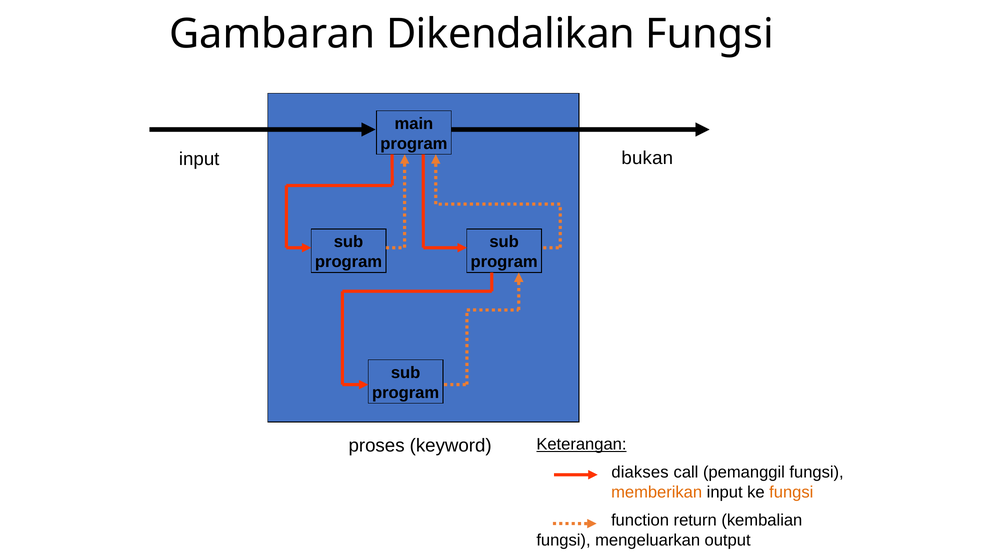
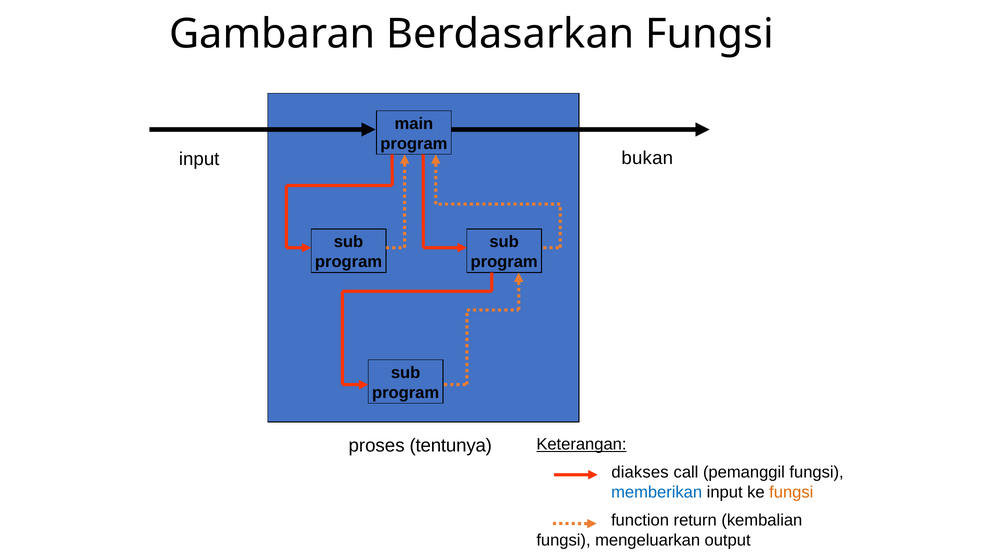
Dikendalikan: Dikendalikan -> Berdasarkan (510, 34)
keyword: keyword -> tentunya (451, 446)
memberikan colour: orange -> blue (657, 492)
